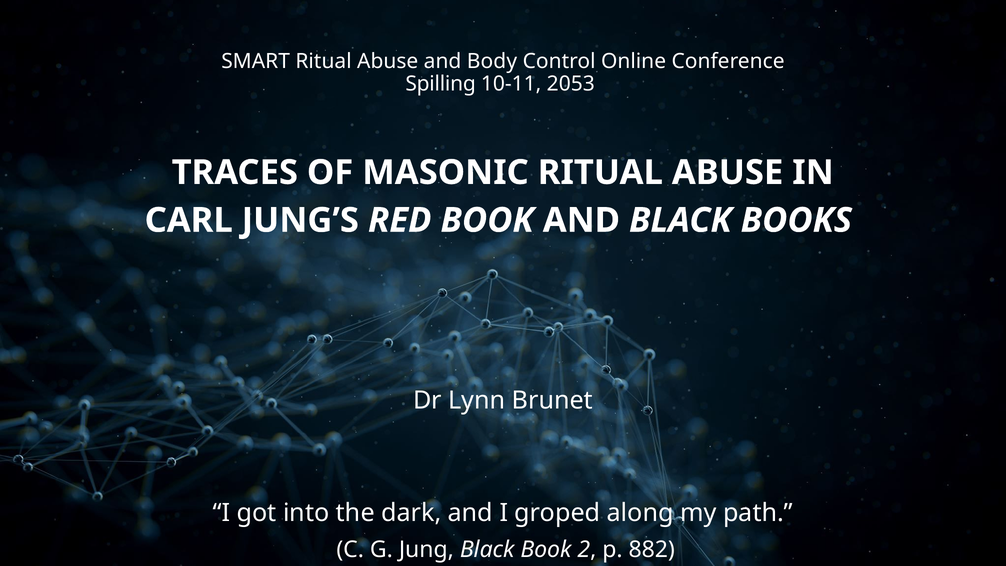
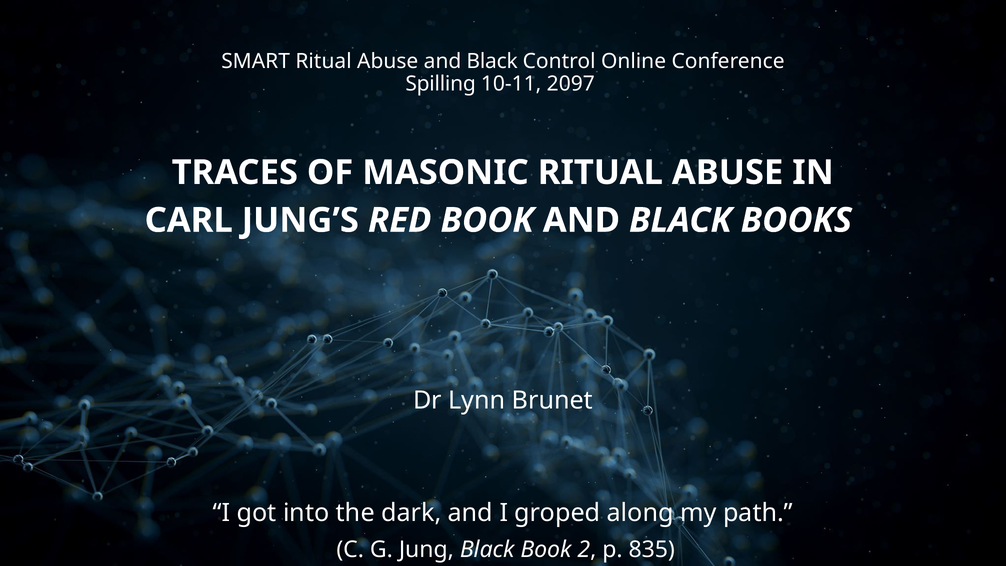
Abuse and Body: Body -> Black (492, 61)
2053: 2053 -> 2097 (571, 84)
882: 882 -> 835 (652, 550)
